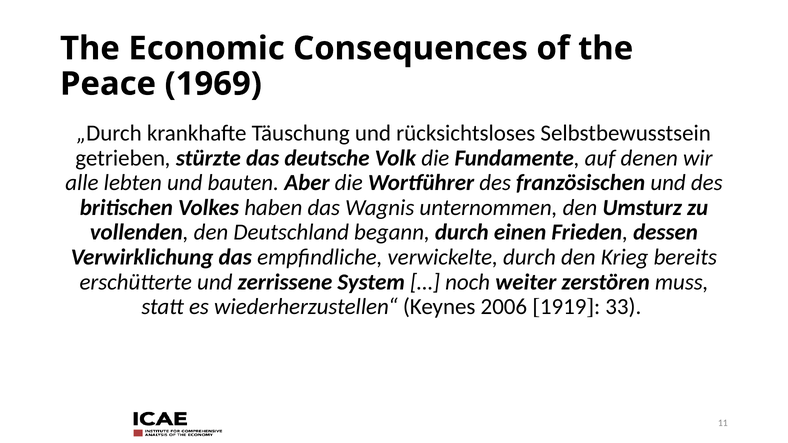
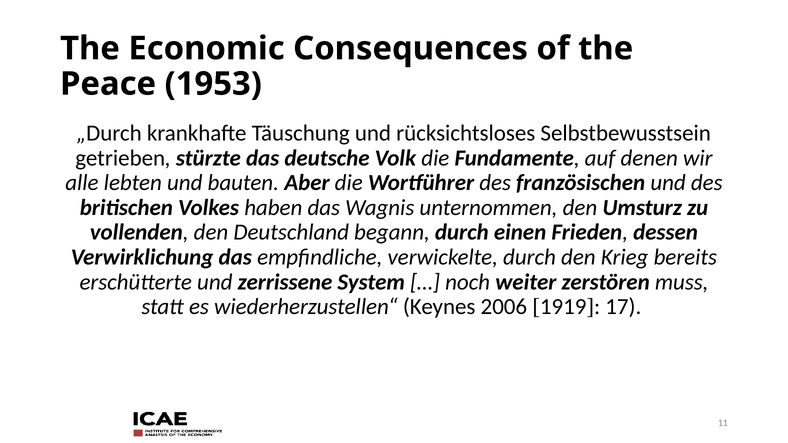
1969: 1969 -> 1953 (213, 84)
33: 33 -> 17 (623, 307)
